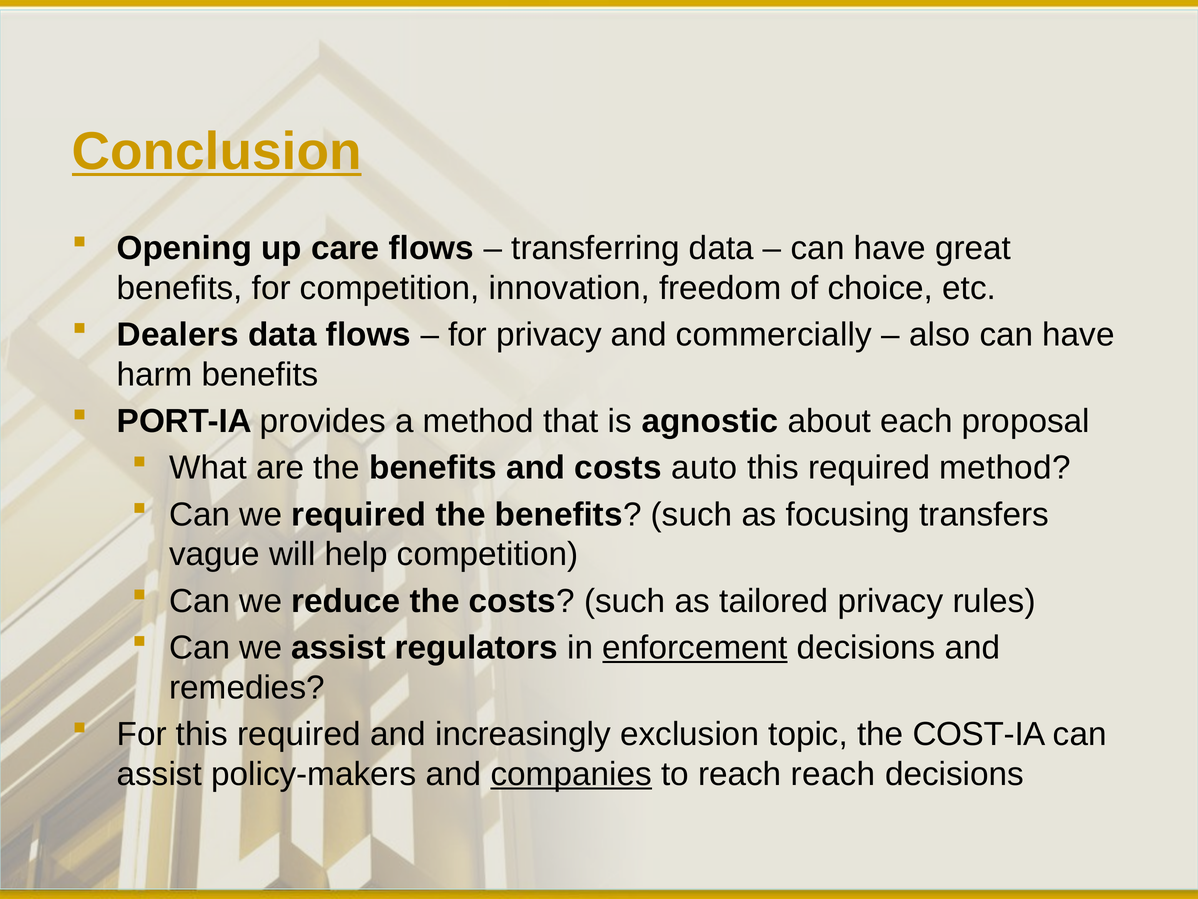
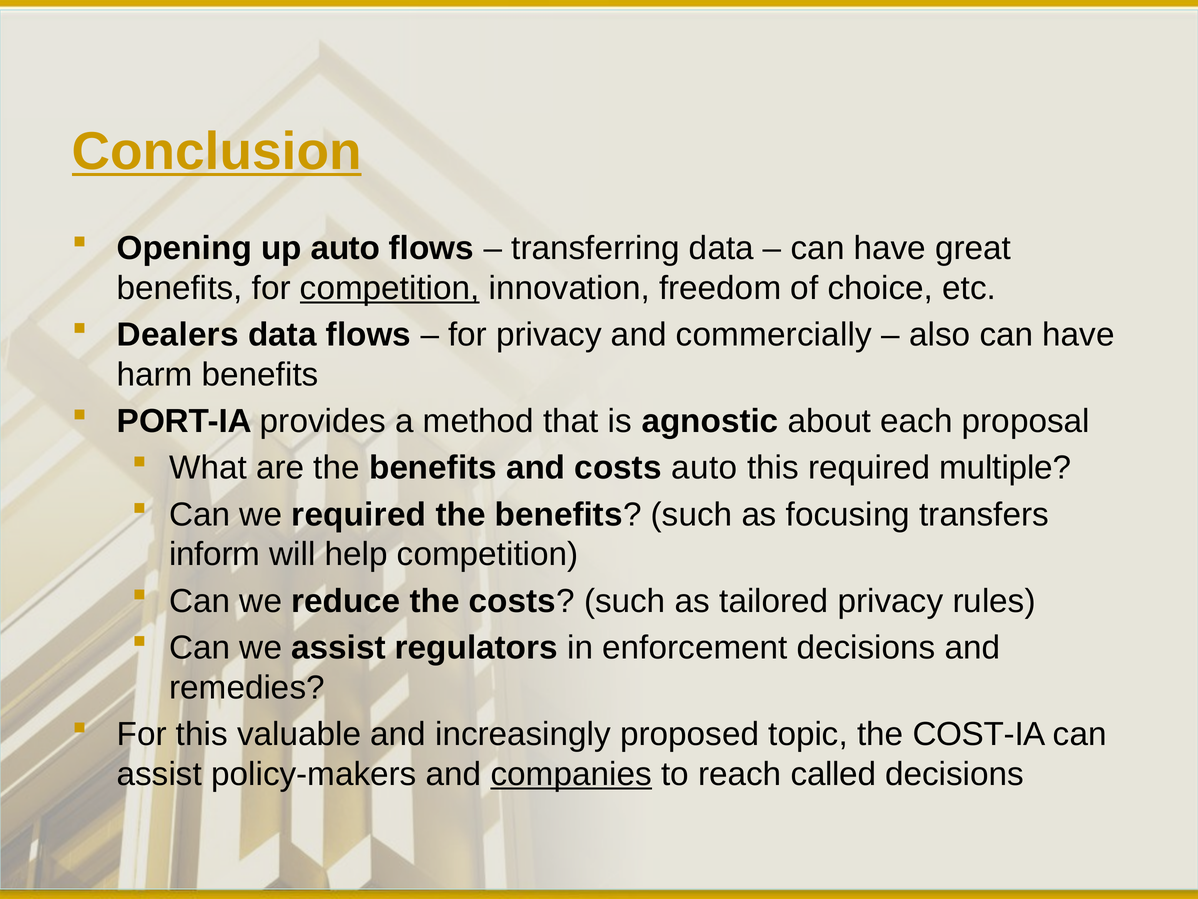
up care: care -> auto (345, 248)
competition underline: none -> present (390, 288)
required method: method -> multiple (1005, 468)
vague: vague -> inform (215, 554)
enforcement underline: present -> none (695, 647)
For this required: required -> valuable (299, 734)
exclusion: exclusion -> proposed (690, 734)
reach reach: reach -> called (833, 774)
